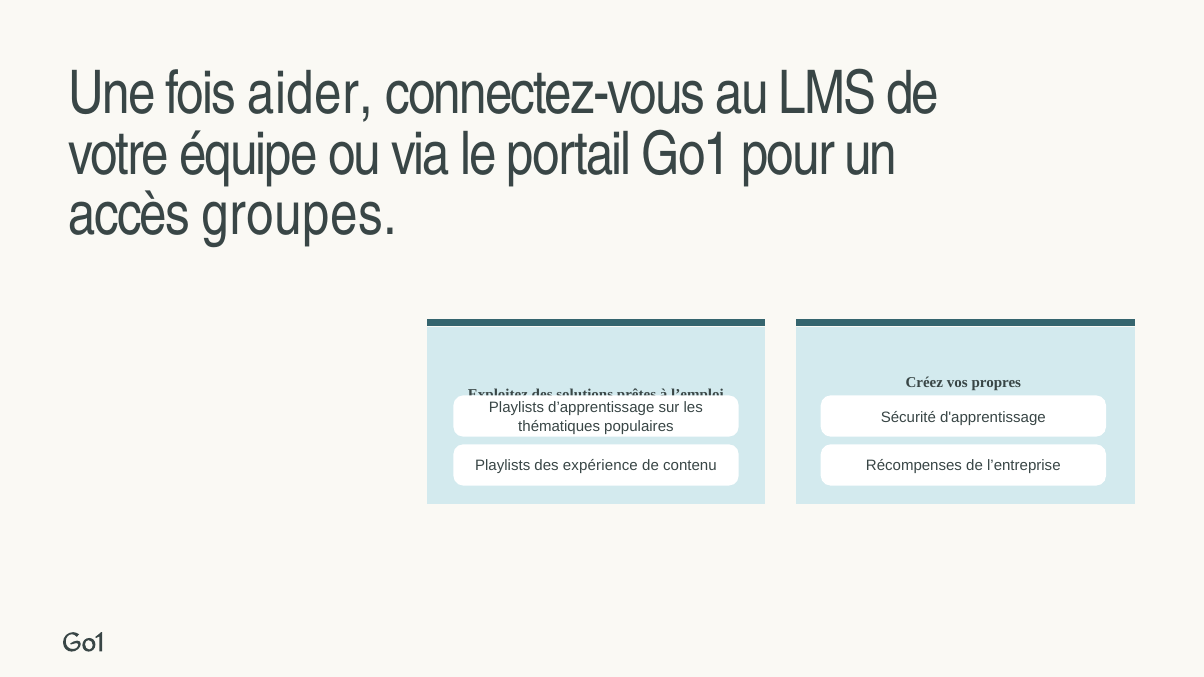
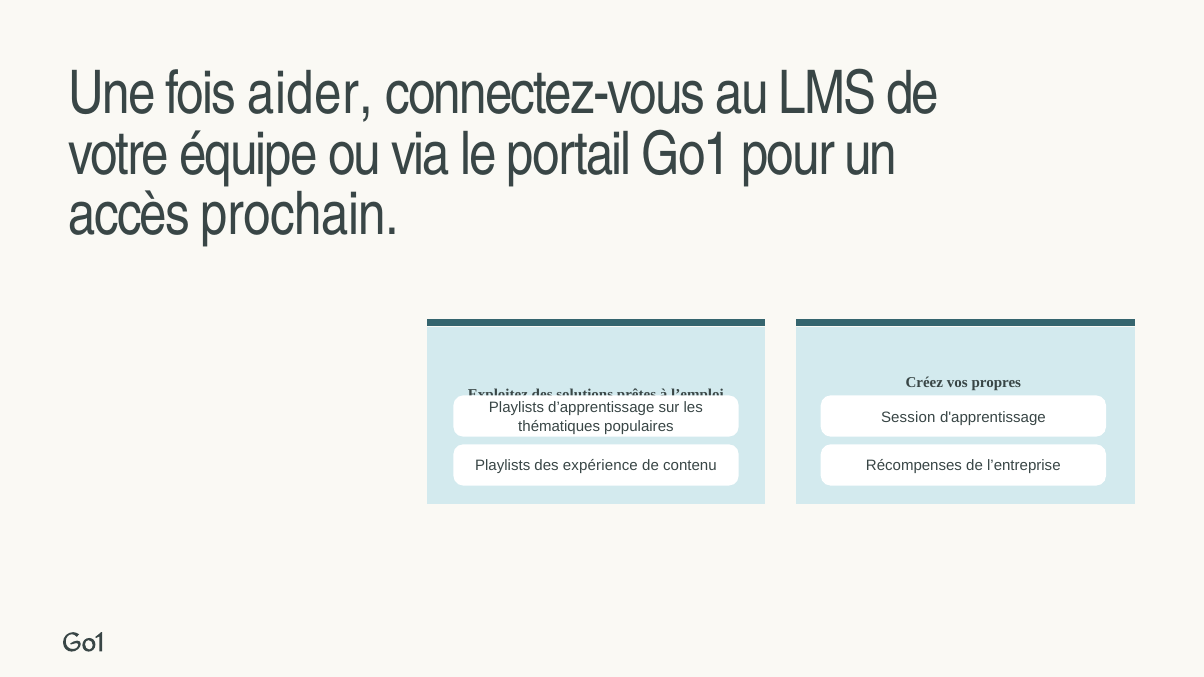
groupes: groupes -> prochain (300, 214)
Sécurité: Sécurité -> Session (908, 417)
